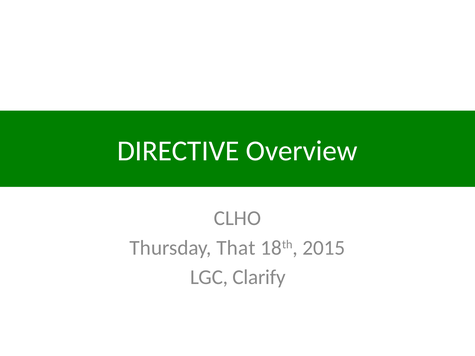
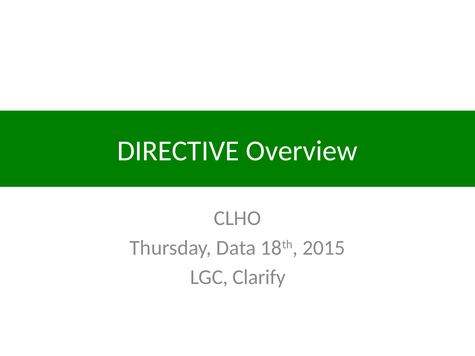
That: That -> Data (236, 248)
